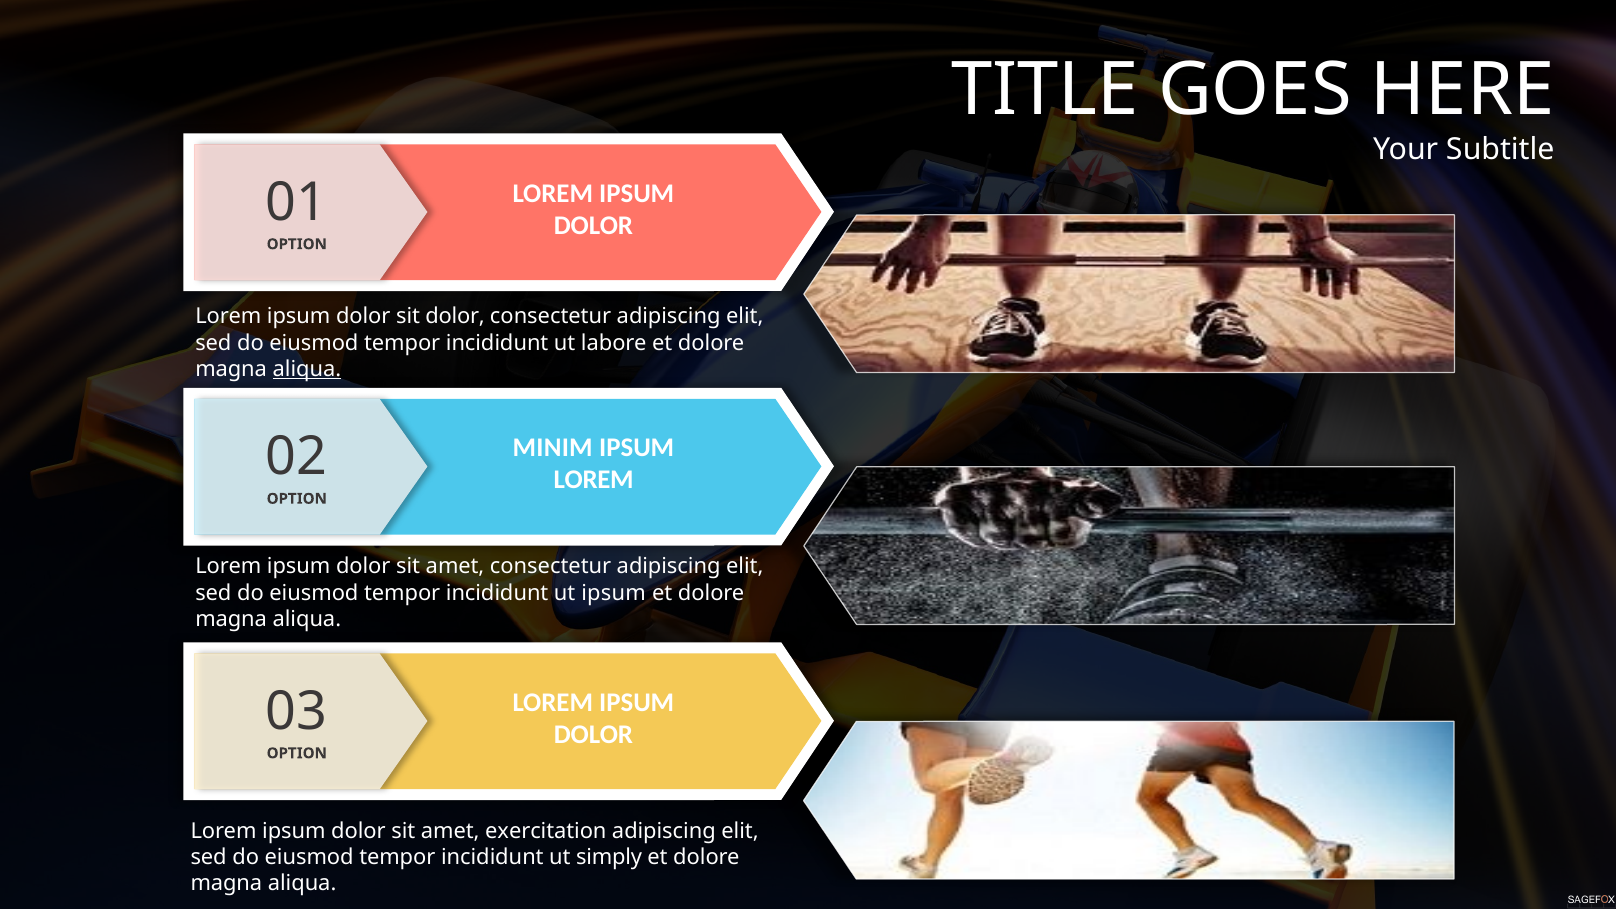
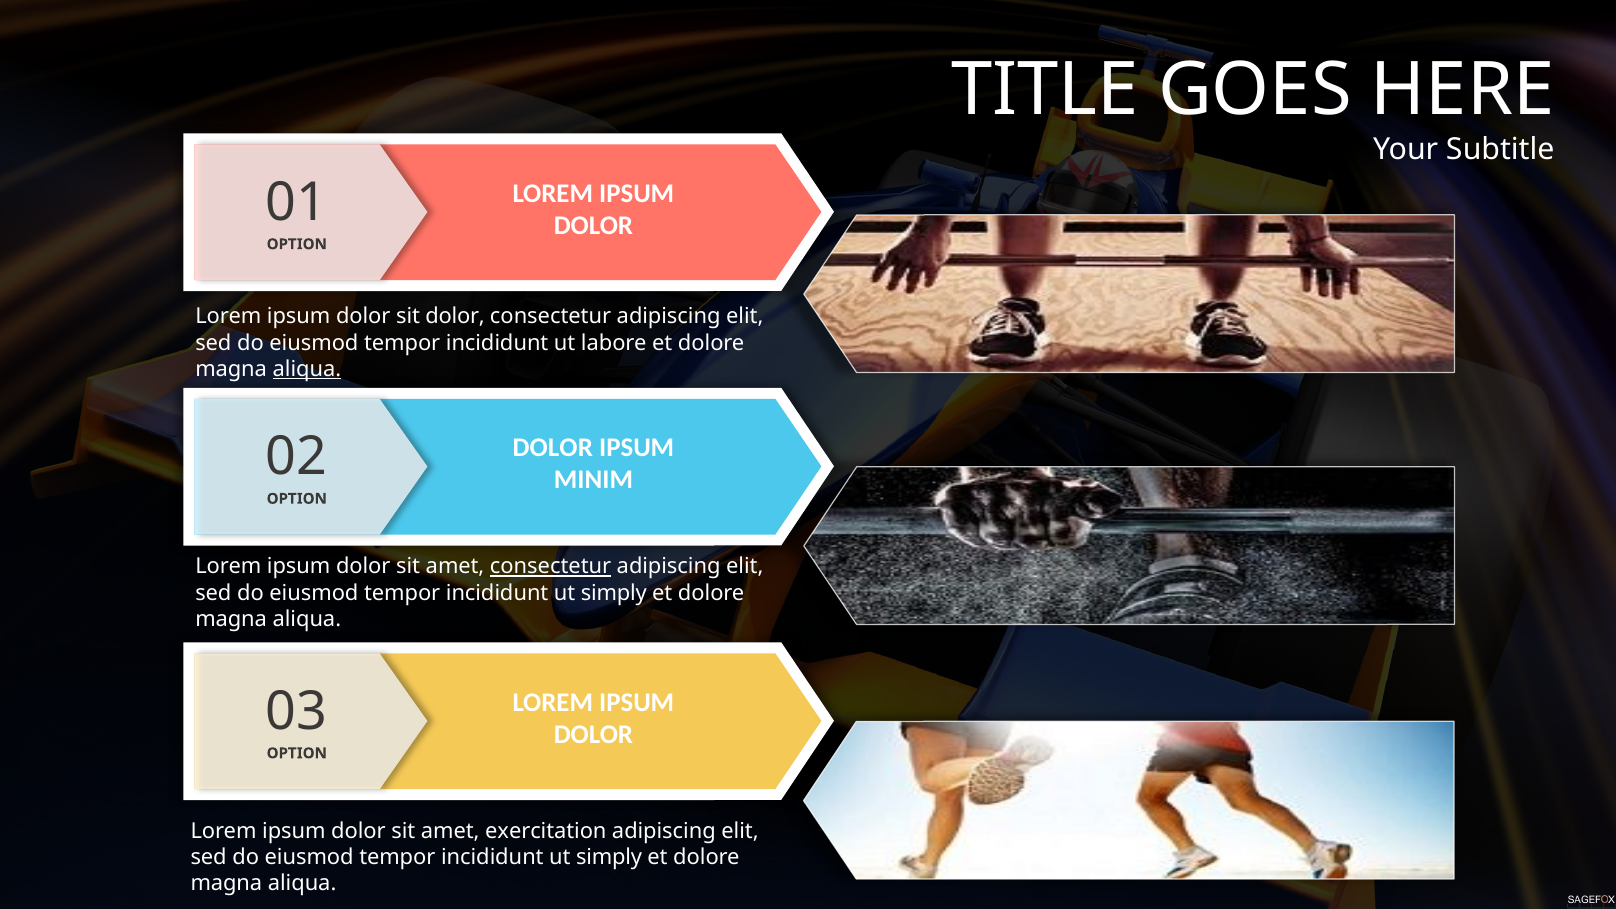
MINIM: MINIM -> DOLOR (553, 448)
LOREM: LOREM -> MINIM (593, 480)
consectetur underline: none -> present (551, 567)
ipsum: ipsum -> simply (614, 593)
